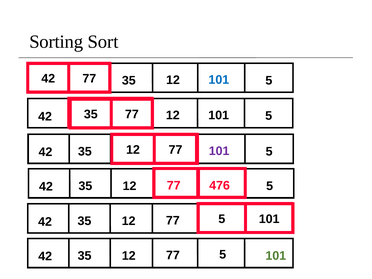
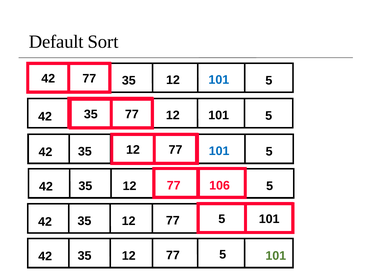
Sorting: Sorting -> Default (56, 42)
101 colour: purple -> blue (219, 151)
476: 476 -> 106 (220, 185)
